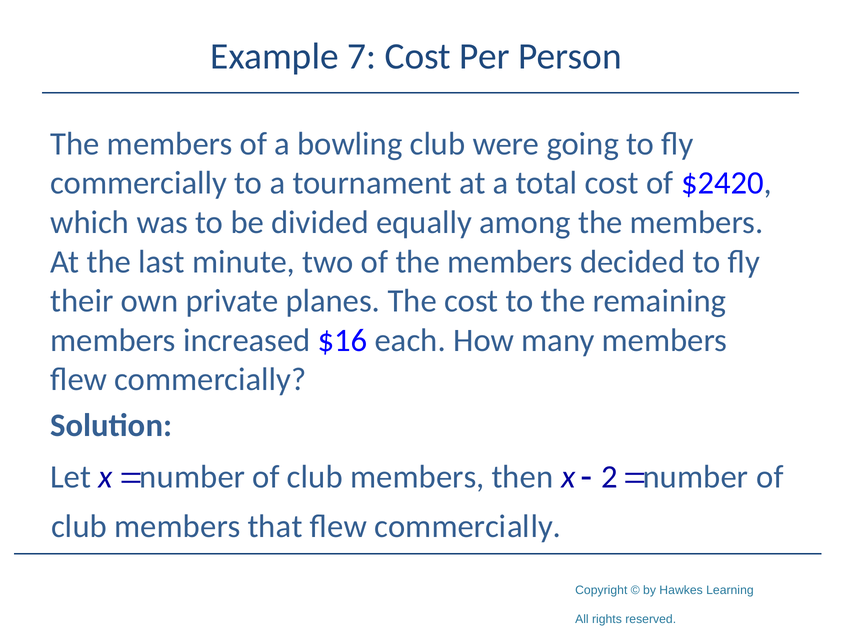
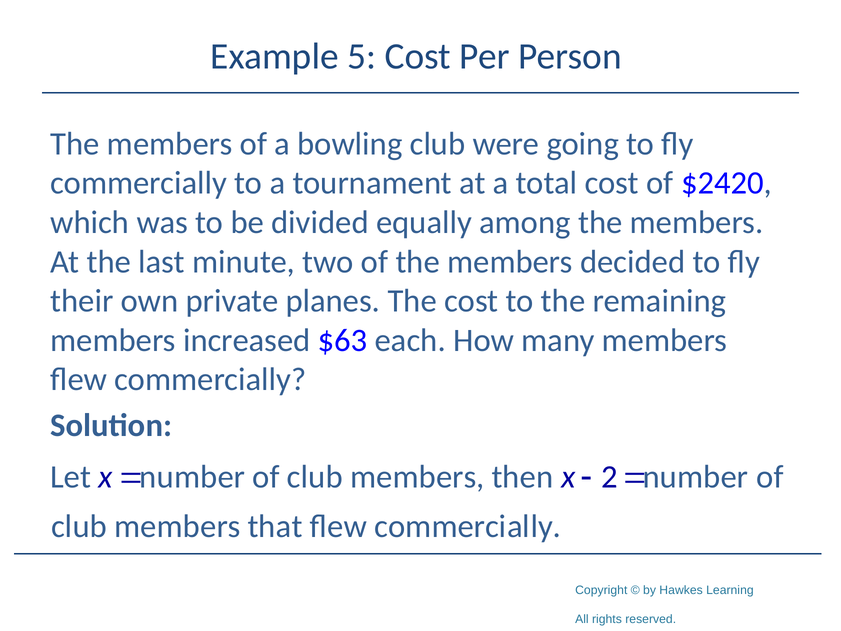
7: 7 -> 5 (362, 57)
$16: $16 -> $63 (343, 340)
